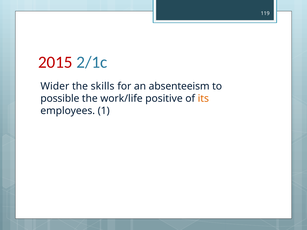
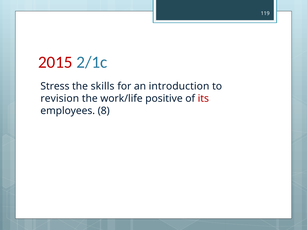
Wider: Wider -> Stress (55, 86)
absenteeism: absenteeism -> introduction (179, 86)
possible: possible -> revision (60, 99)
its colour: orange -> red (203, 99)
1: 1 -> 8 (104, 111)
